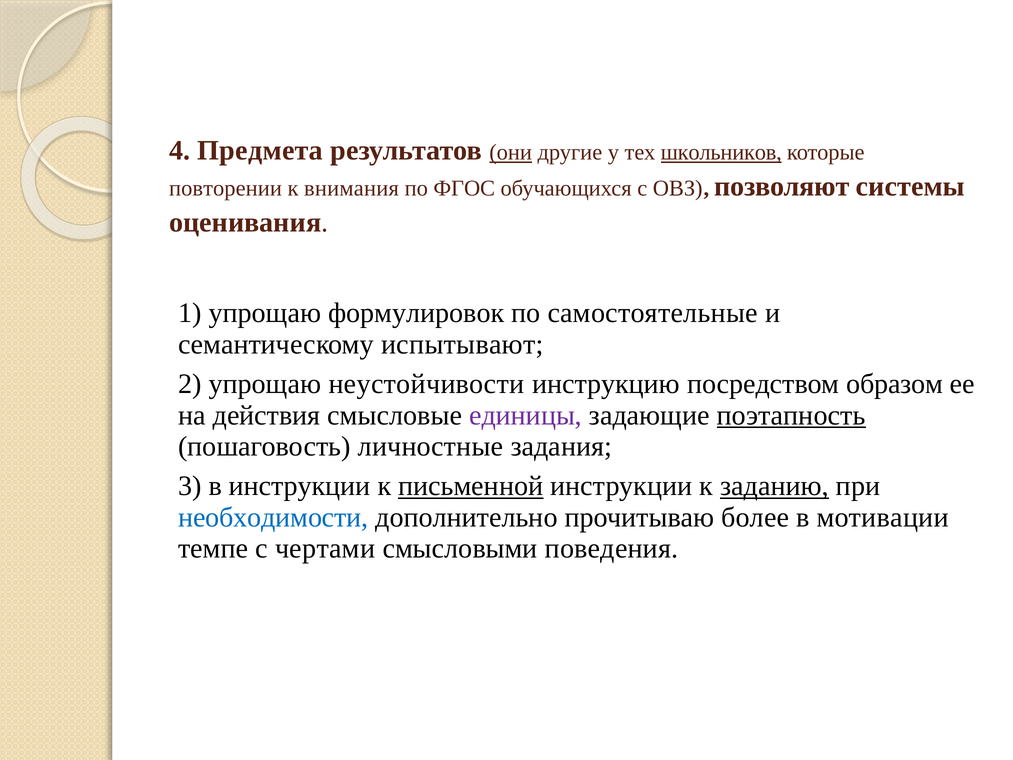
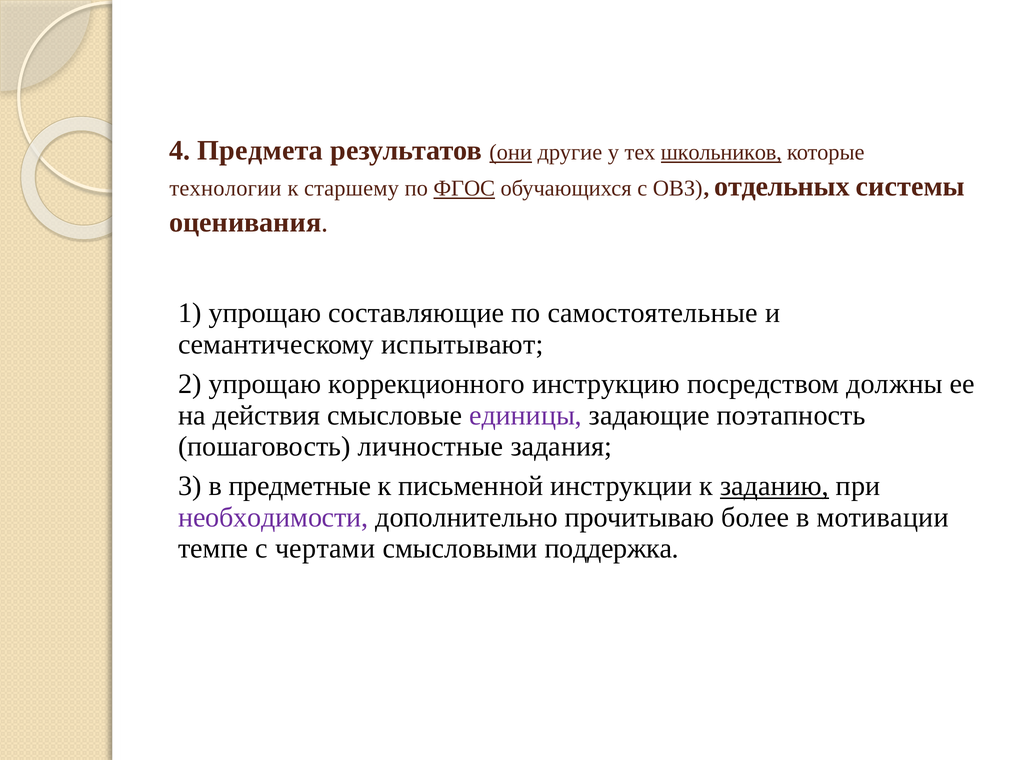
повторении: повторении -> технологии (225, 188)
внимания: внимания -> старшему (351, 188)
ФГОС underline: none -> present (464, 188)
позволяют: позволяют -> отдельных (782, 186)
формулировок: формулировок -> составляющие (416, 313)
неустойчивости: неустойчивости -> коррекционного (427, 384)
образом: образом -> должны (895, 384)
поэтапность underline: present -> none (791, 415)
в инструкции: инструкции -> предметные (300, 486)
письменной underline: present -> none (471, 486)
необходимости colour: blue -> purple (273, 517)
поведения: поведения -> поддержка (612, 548)
